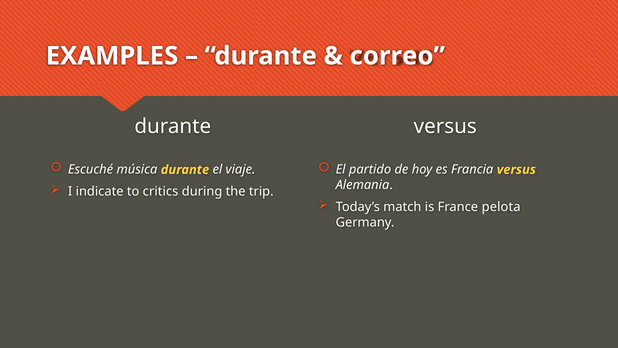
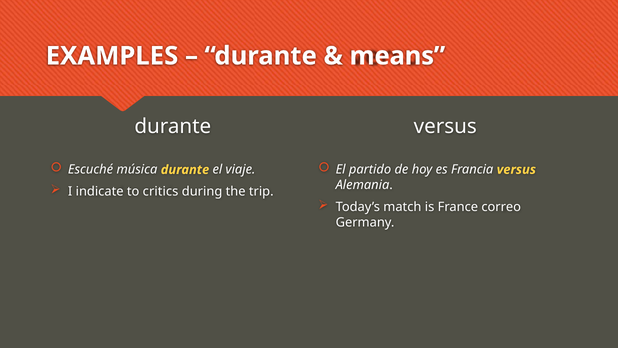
correo: correo -> means (397, 56)
pelota: pelota -> correo (501, 207)
